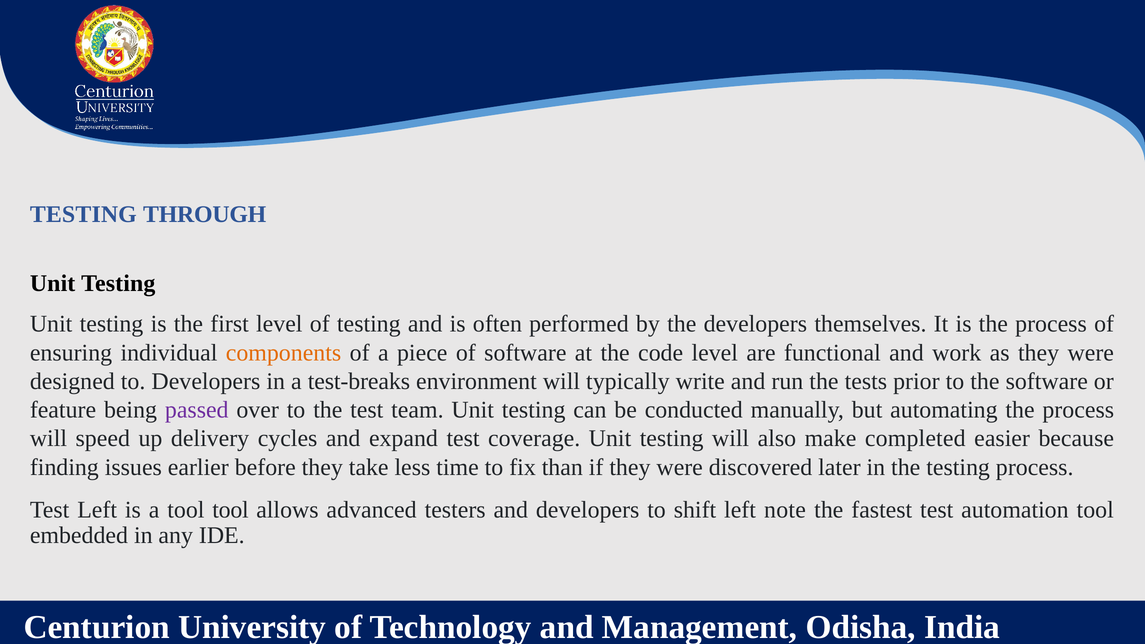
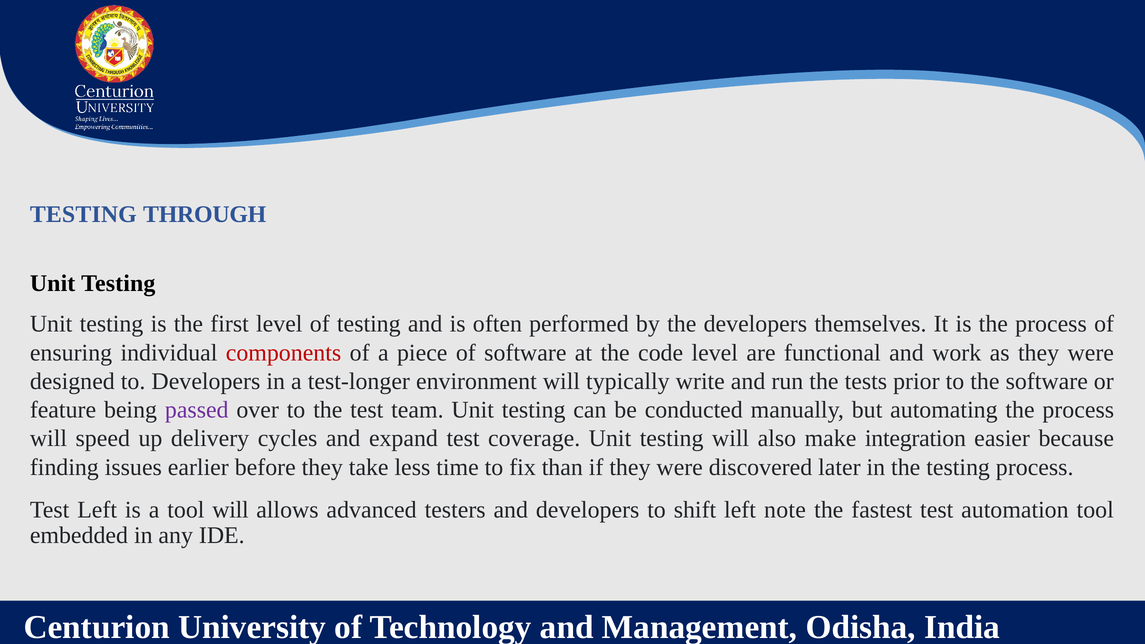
components colour: orange -> red (284, 353)
test-breaks: test-breaks -> test-longer (359, 381)
completed: completed -> integration (915, 439)
tool tool: tool -> will (231, 510)
